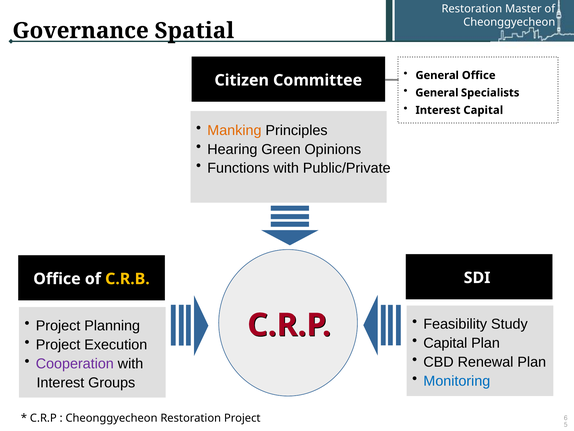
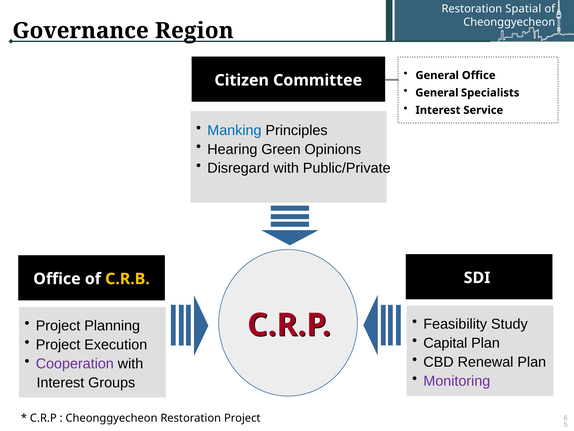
Master: Master -> Spatial (523, 9)
Spatial: Spatial -> Region (194, 31)
Interest Capital: Capital -> Service (483, 110)
Manking colour: orange -> blue (234, 130)
Functions: Functions -> Disregard (238, 168)
Monitoring colour: blue -> purple (457, 381)
